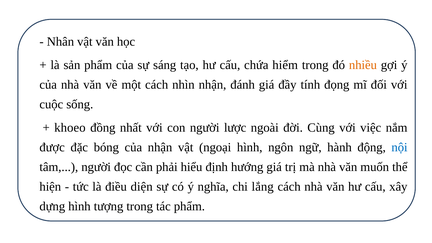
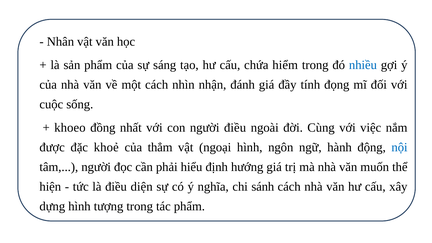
nhiều colour: orange -> blue (363, 65)
người lược: lược -> điều (235, 128)
bóng: bóng -> khoẻ (106, 147)
của nhận: nhận -> thẳm (160, 147)
lắng: lắng -> sánh (263, 187)
